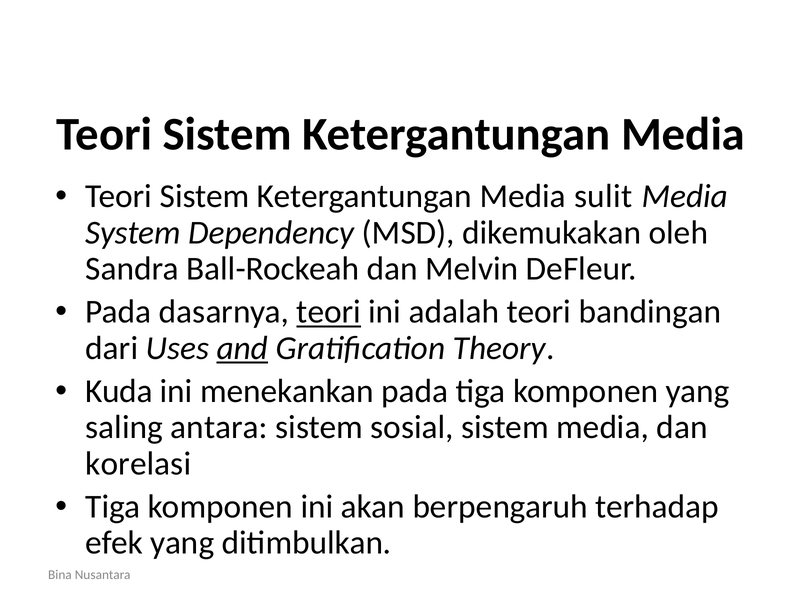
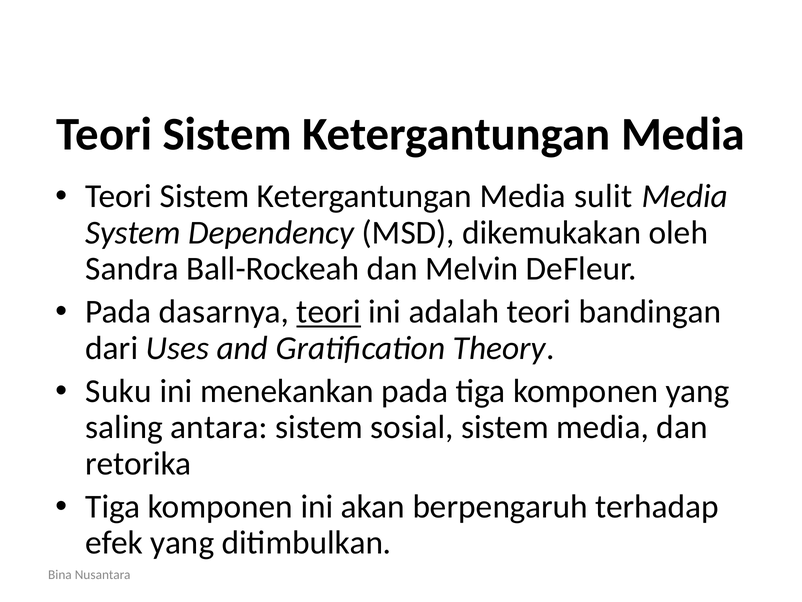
and underline: present -> none (242, 348)
Kuda: Kuda -> Suku (119, 391)
korelasi: korelasi -> retorika (138, 463)
